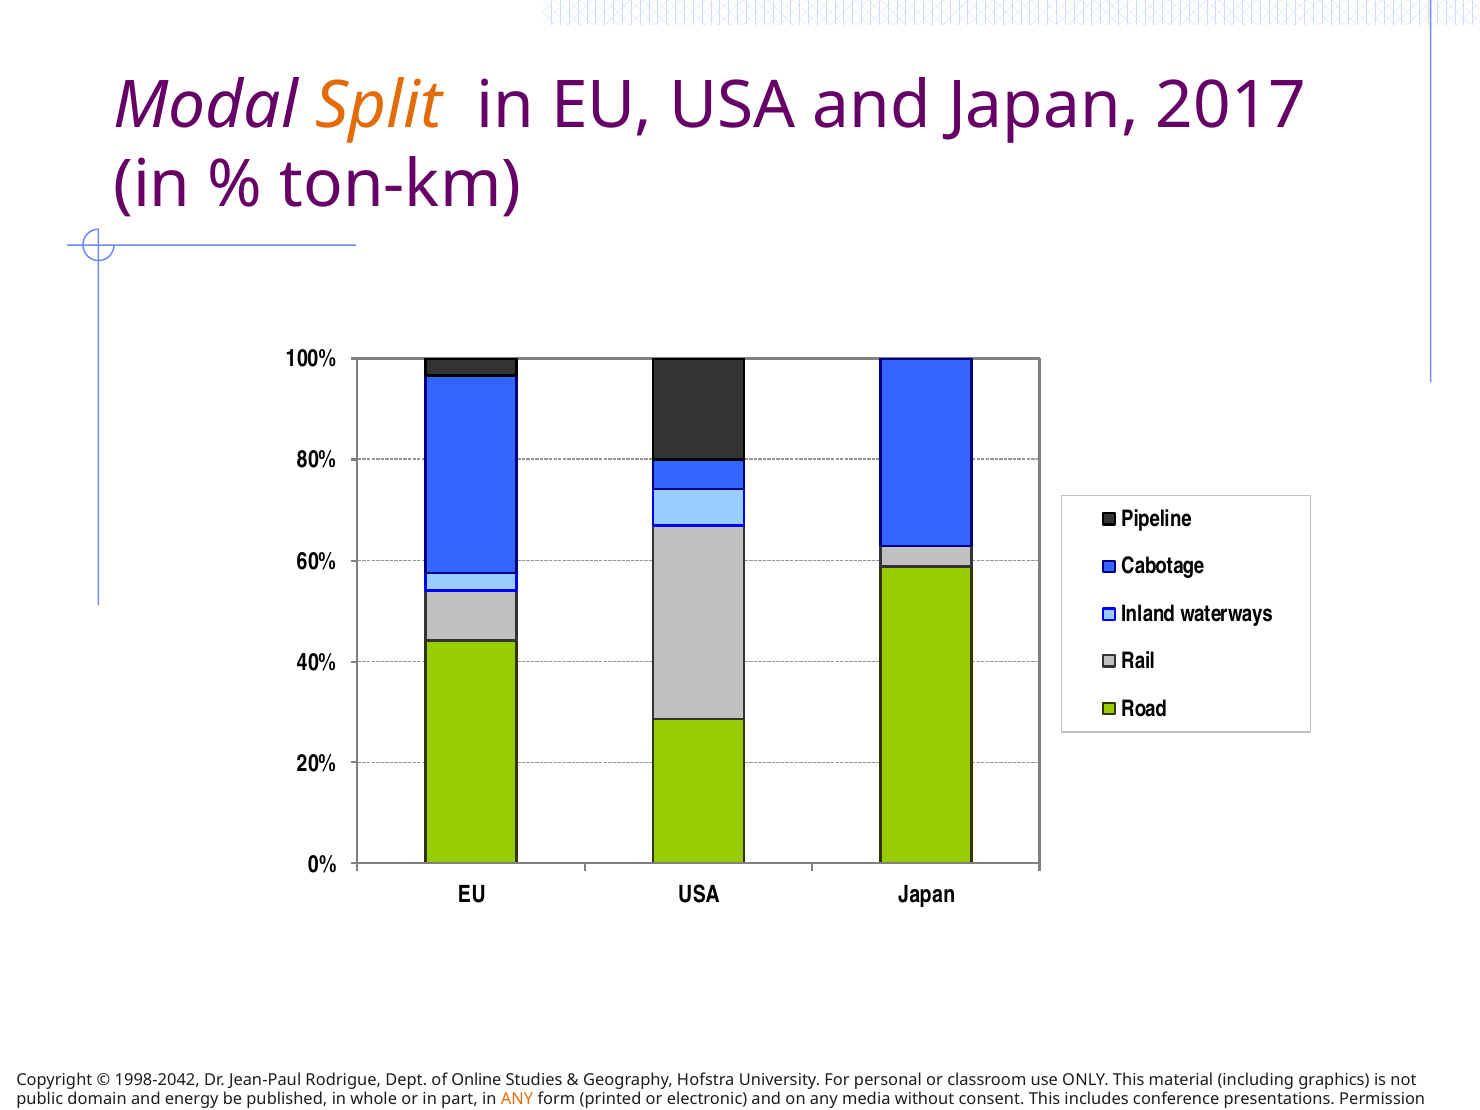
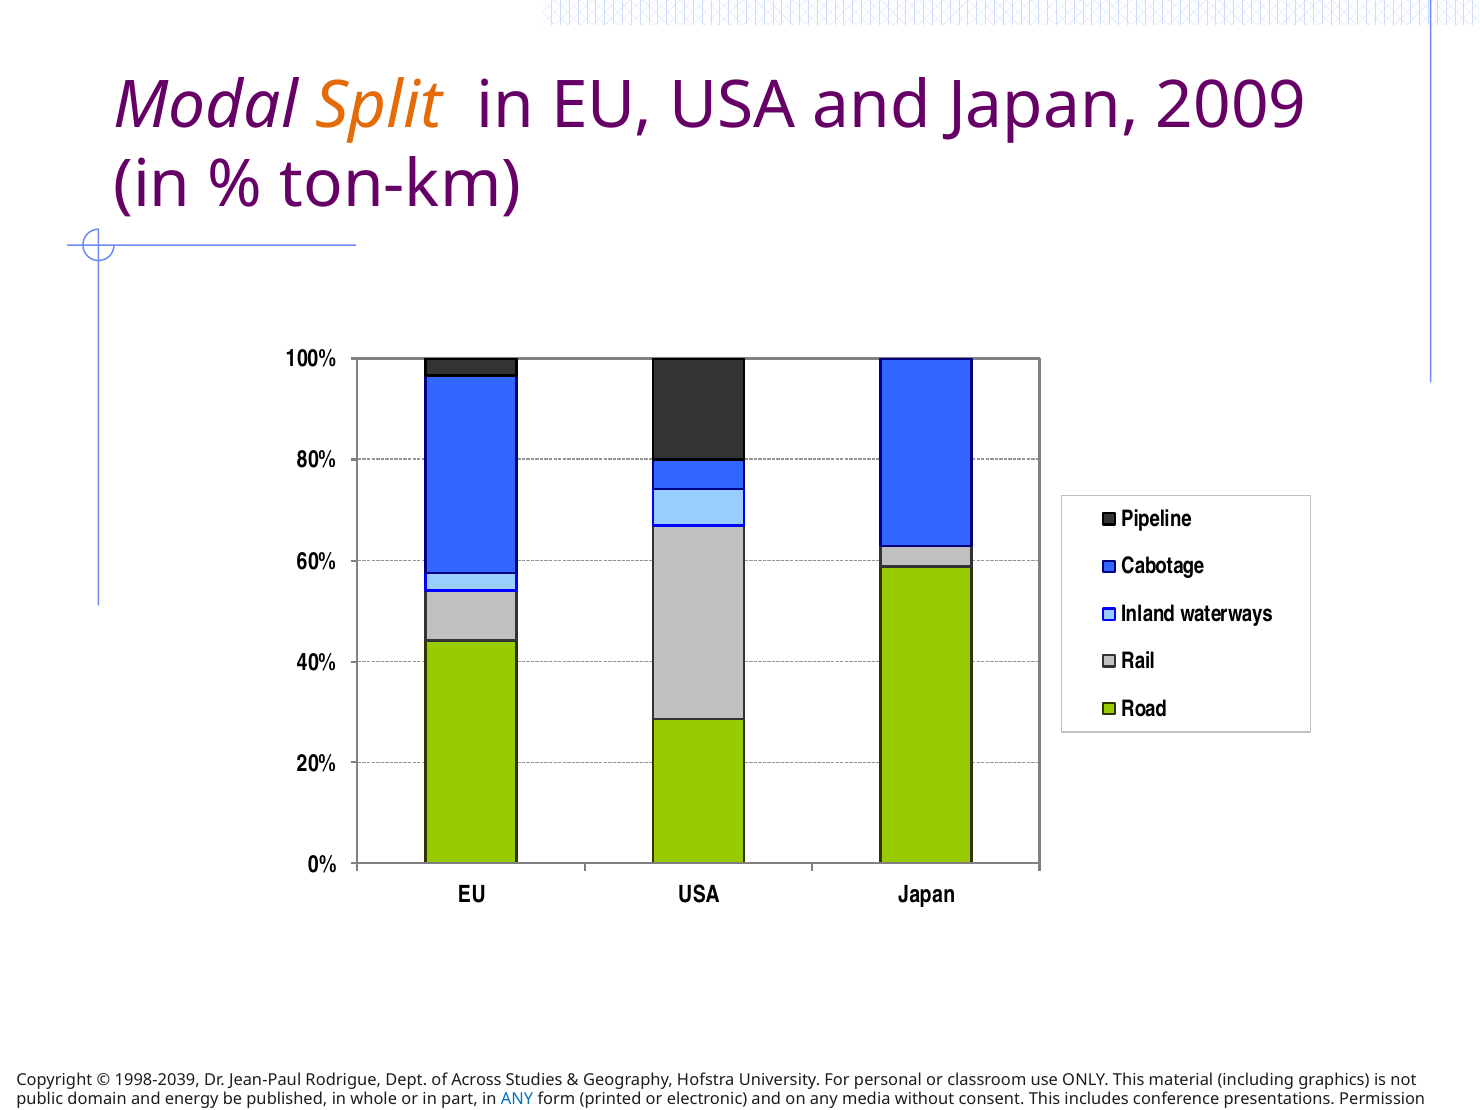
2017: 2017 -> 2009 (1231, 105)
1998-2042: 1998-2042 -> 1998-2039 (157, 1080)
Online: Online -> Across (476, 1080)
ANY colour: orange -> blue (517, 1100)
